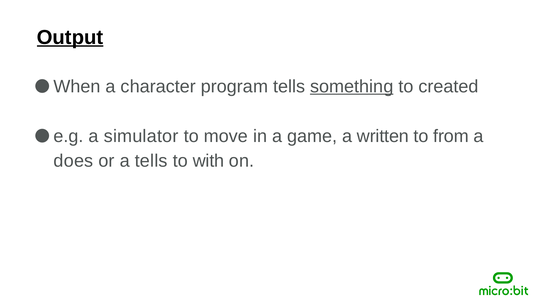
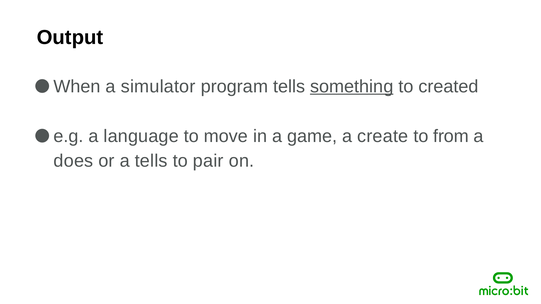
Output underline: present -> none (70, 37)
character: character -> simulator (158, 87)
simulator: simulator -> language (141, 136)
written: written -> create (383, 136)
with: with -> pair (208, 161)
